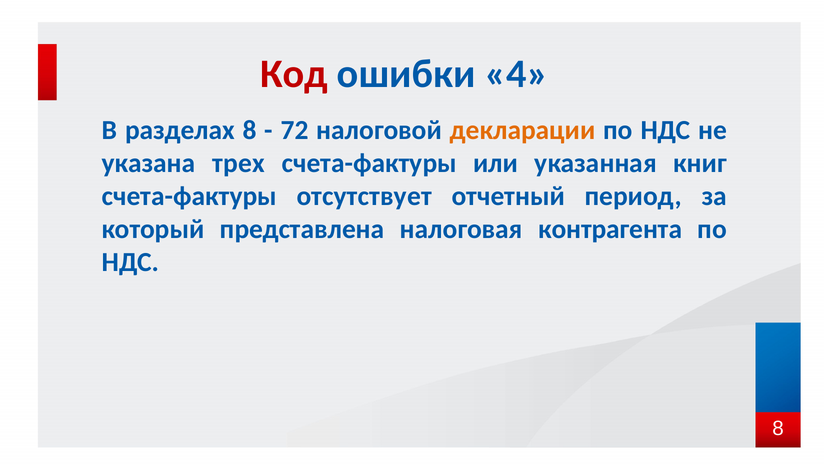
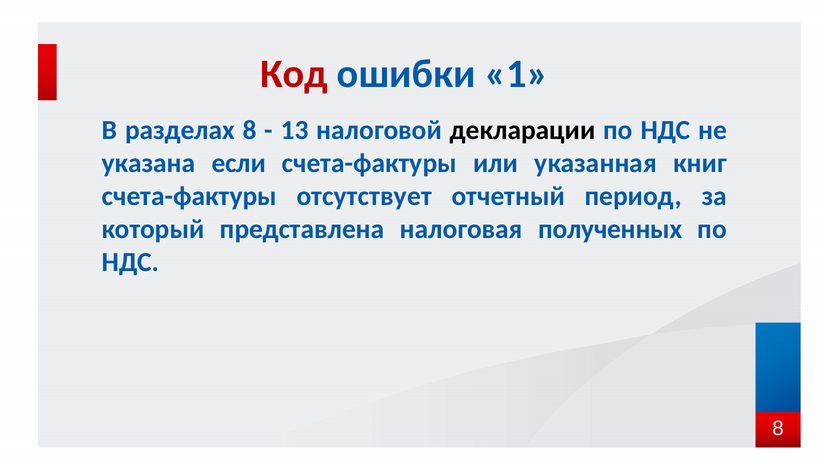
4: 4 -> 1 (517, 74)
72: 72 -> 13 (295, 130)
декларации colour: orange -> black (523, 130)
трех: трех -> если (239, 163)
контрагента: контрагента -> полученных (610, 229)
